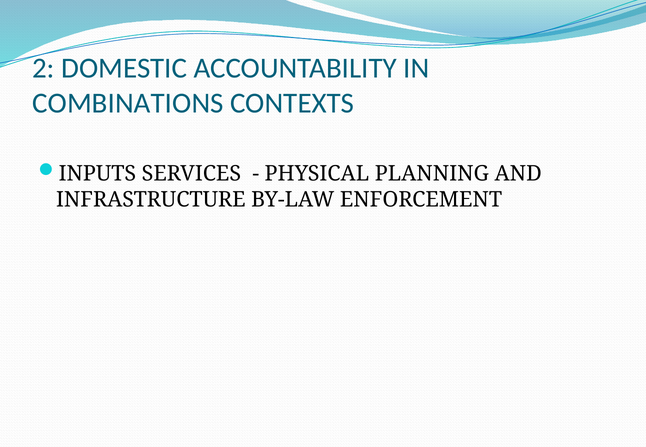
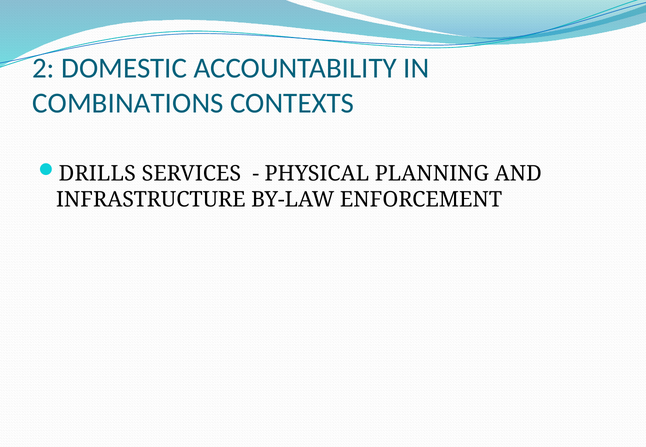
INPUTS: INPUTS -> DRILLS (97, 174)
